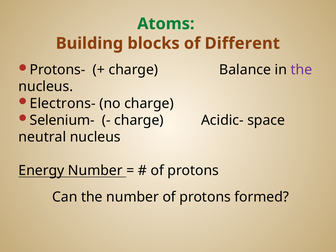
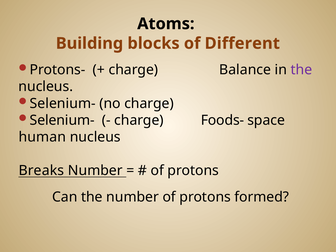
Atoms colour: green -> black (166, 24)
Electrons-: Electrons- -> Selenium- (63, 103)
Acidic-: Acidic- -> Foods- (222, 120)
neutral: neutral -> human (42, 137)
Energy: Energy -> Breaks (41, 171)
